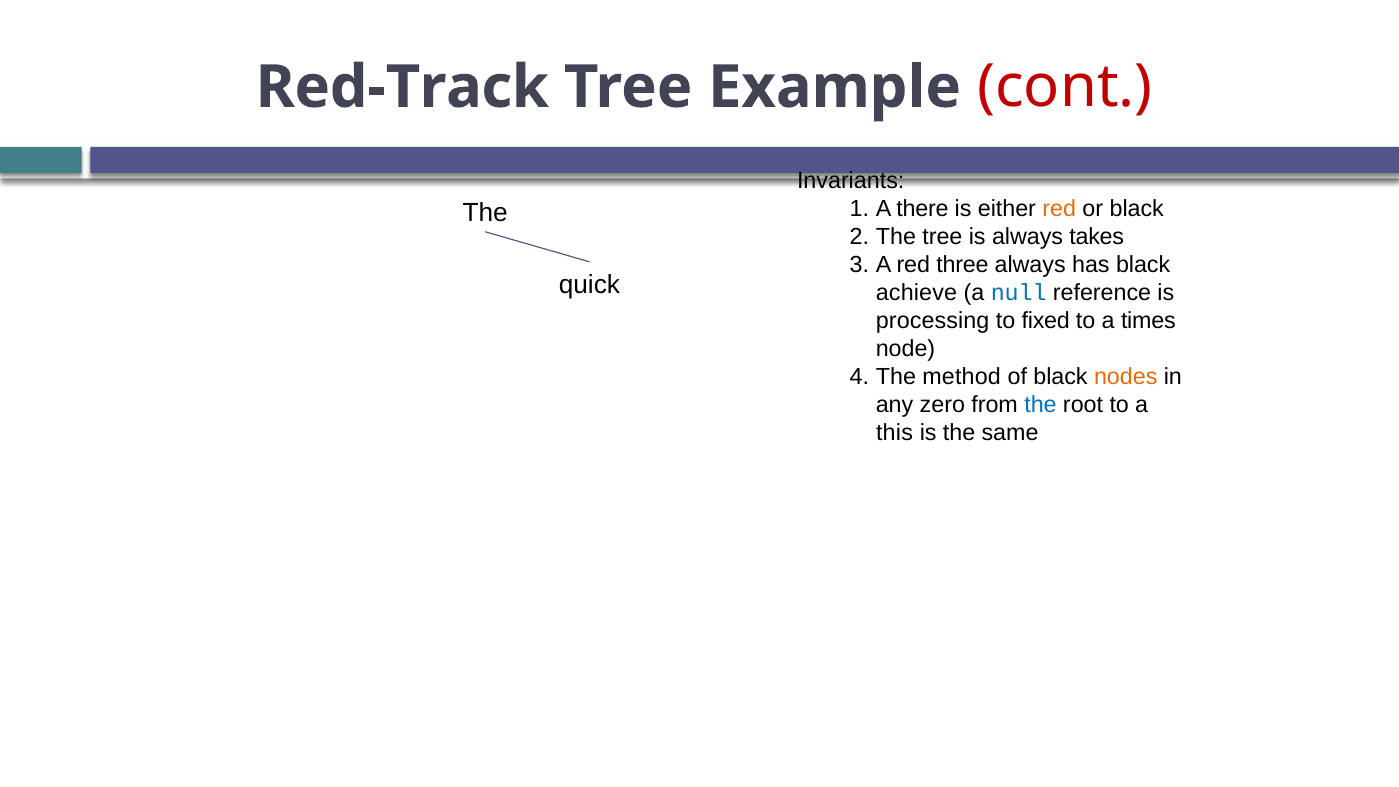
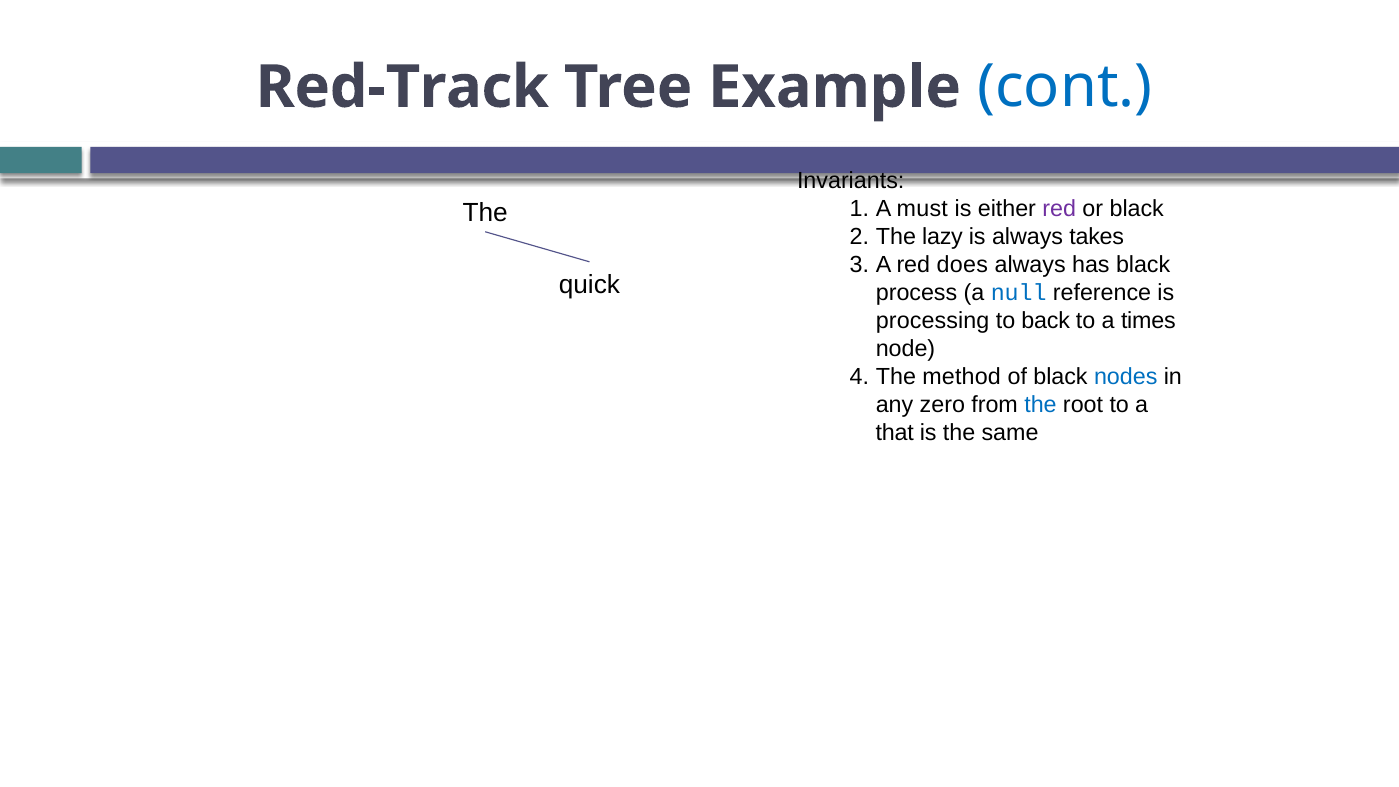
cont colour: red -> blue (1065, 87)
there: there -> must (922, 209)
red colour: orange -> purple (1059, 209)
The tree: tree -> lazy (943, 237)
three: three -> does (962, 265)
achieve: achieve -> process (917, 293)
fixed: fixed -> back (1046, 321)
nodes colour: orange -> blue (1126, 377)
this: this -> that (895, 433)
